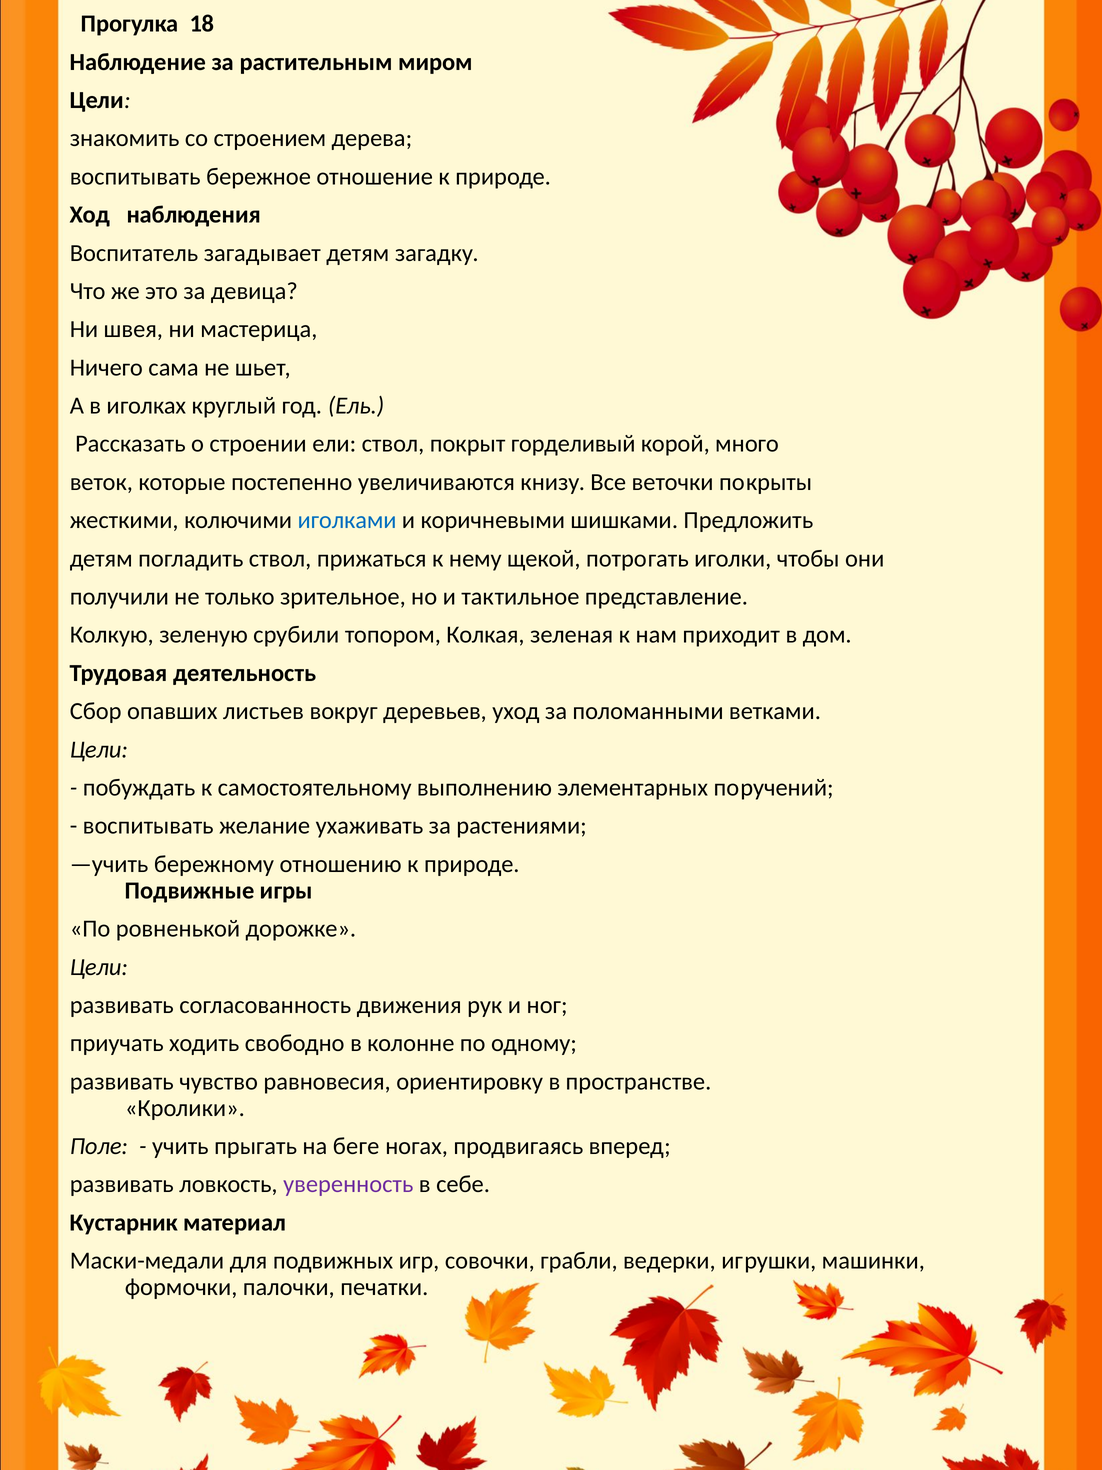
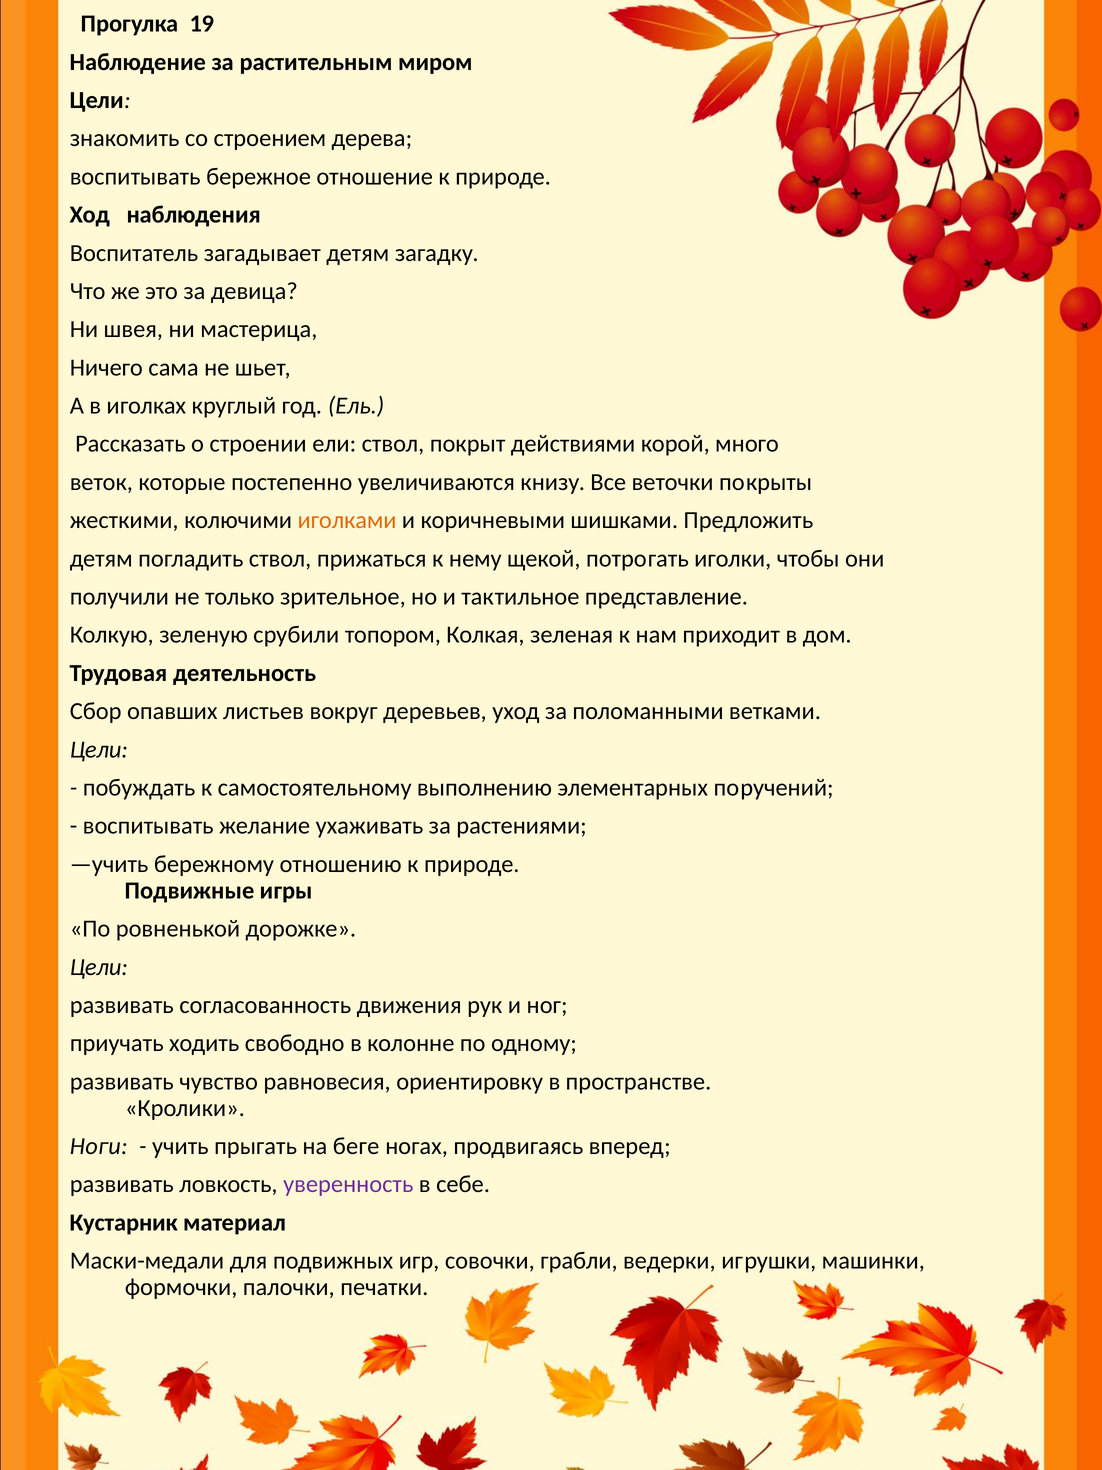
18: 18 -> 19 (202, 24)
горделивый: горделивый -> действиями (573, 444)
иголками colour: blue -> orange (347, 520)
Поле: Поле -> Ноги (99, 1146)
